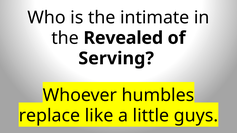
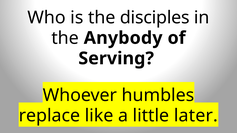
intimate: intimate -> disciples (155, 18)
Revealed: Revealed -> Anybody (123, 38)
guys: guys -> later (196, 116)
